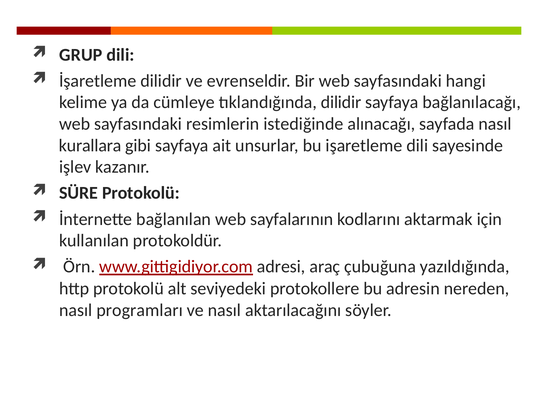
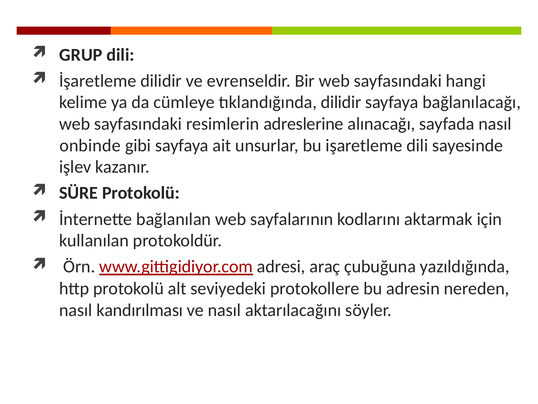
istediğinde: istediğinde -> adreslerine (303, 124)
kurallara: kurallara -> onbinde (90, 145)
programları: programları -> kandırılması (140, 310)
